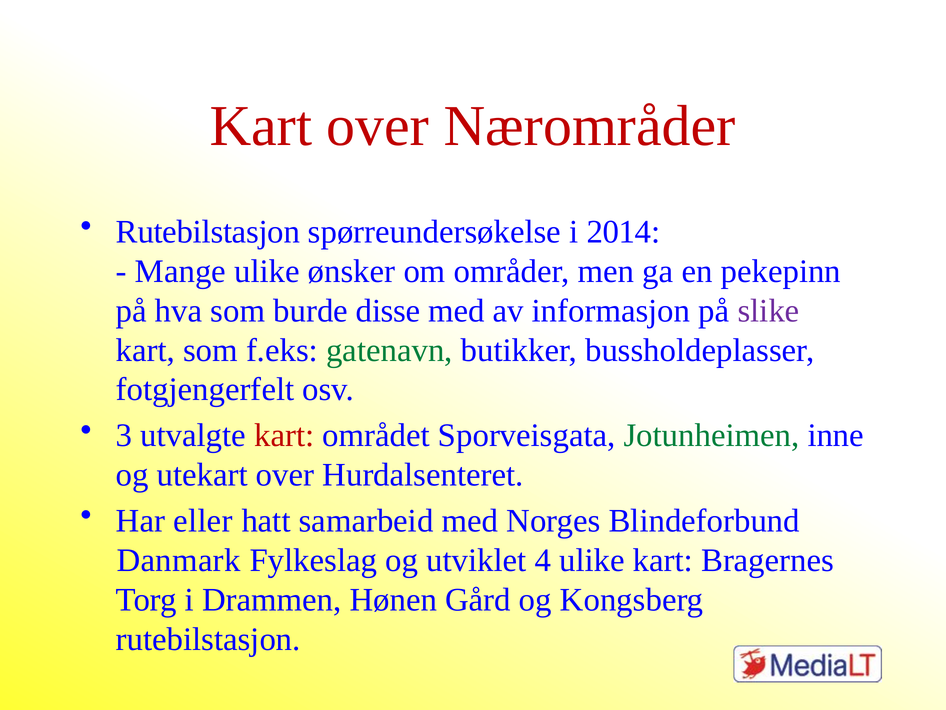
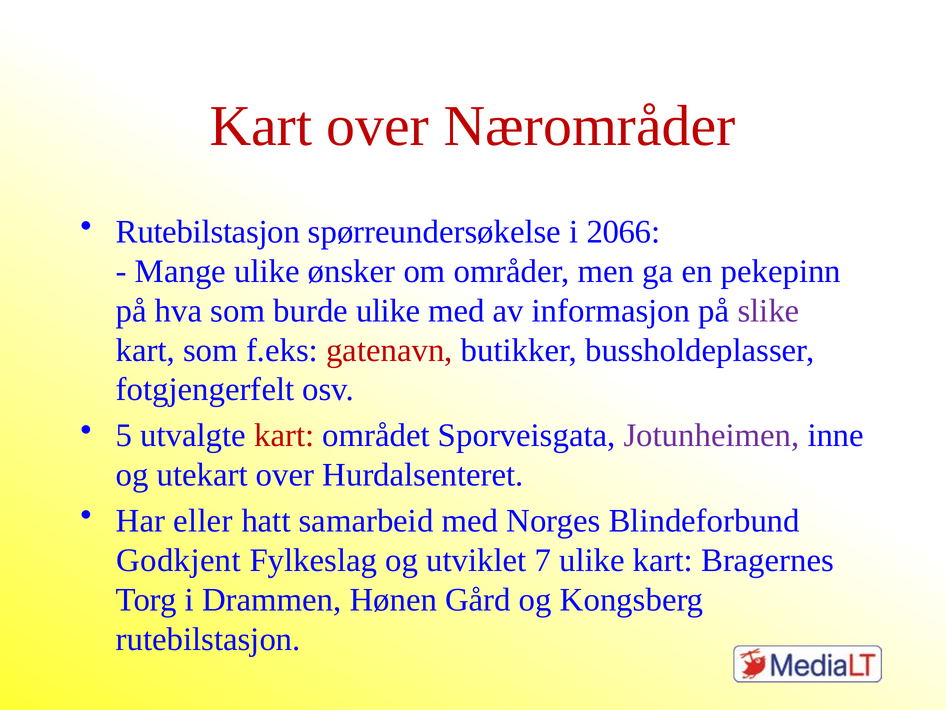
2014: 2014 -> 2066 (623, 232)
burde disse: disse -> ulike (388, 311)
gatenavn colour: green -> red (389, 350)
3: 3 -> 5 (124, 435)
Jotunheimen colour: green -> purple (712, 435)
Danmark: Danmark -> Godkjent (179, 560)
4: 4 -> 7 (543, 560)
